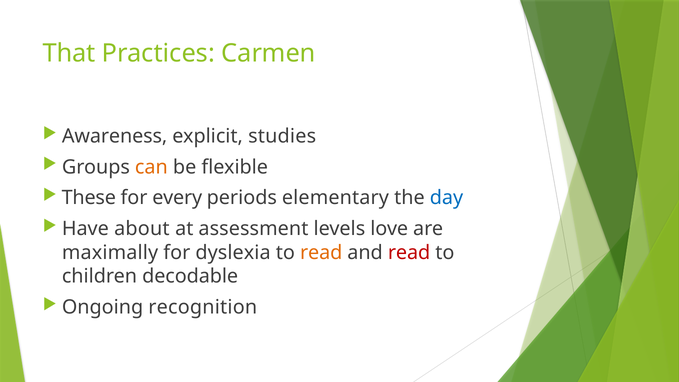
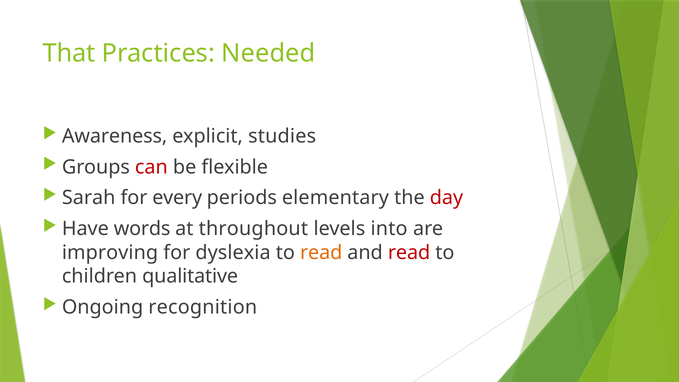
Carmen: Carmen -> Needed (268, 54)
can colour: orange -> red (151, 167)
These: These -> Sarah (89, 198)
day colour: blue -> red (446, 198)
about: about -> words (142, 229)
assessment: assessment -> throughout (253, 229)
love: love -> into (389, 229)
maximally: maximally -> improving (110, 252)
decodable: decodable -> qualitative (190, 276)
